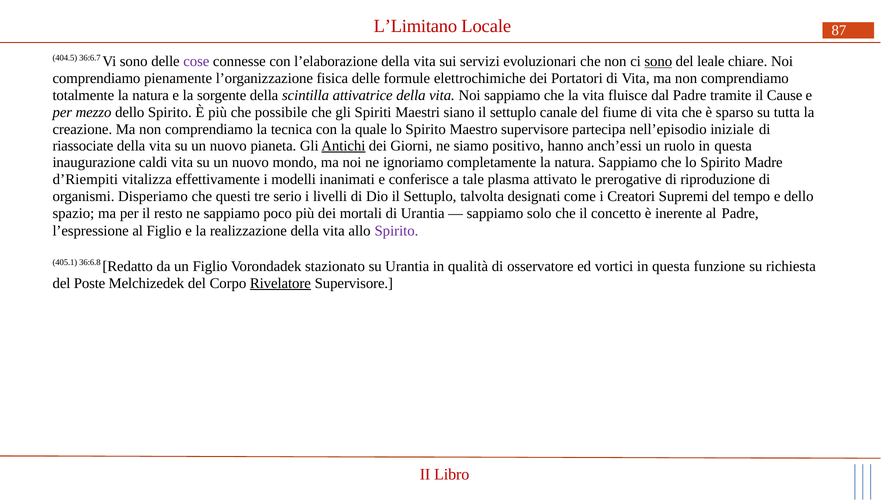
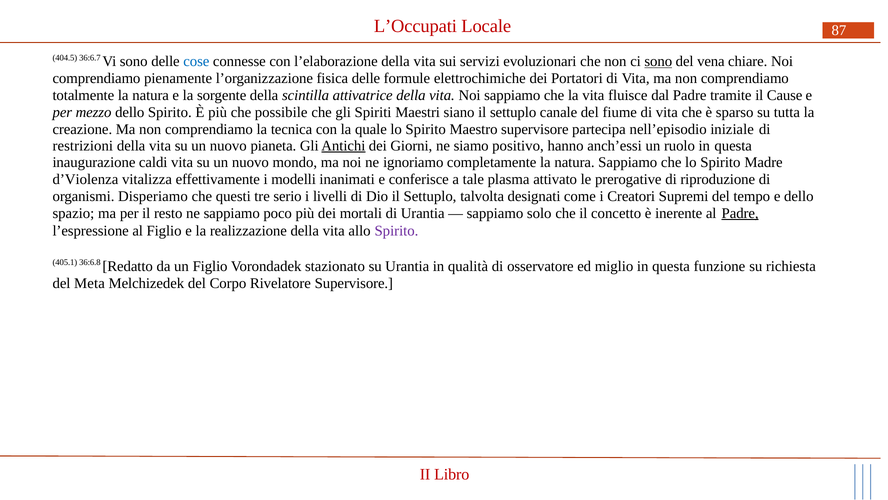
L’Limitano: L’Limitano -> L’Occupati (415, 26)
cose colour: purple -> blue (196, 61)
leale: leale -> vena (711, 61)
riassociate: riassociate -> restrizioni (83, 146)
d’Riempiti: d’Riempiti -> d’Violenza (85, 180)
Padre underline: none -> present (740, 213)
vortici: vortici -> miglio (614, 266)
Poste: Poste -> Meta (89, 283)
Rivelatore underline: present -> none (280, 283)
